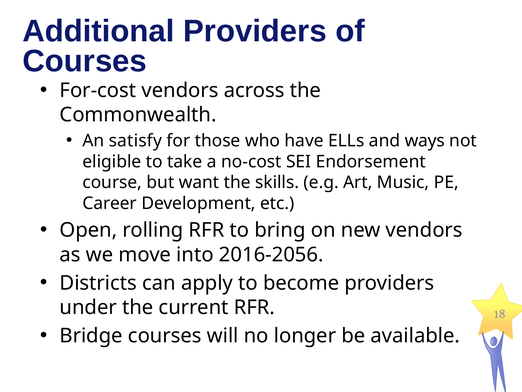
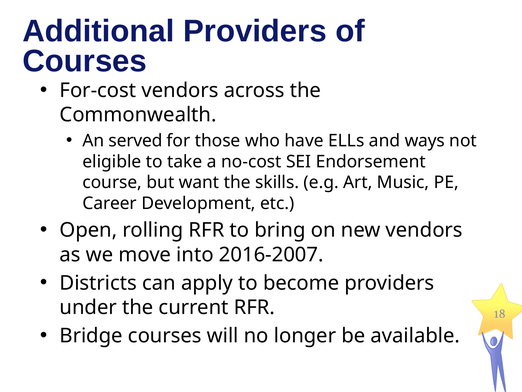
satisfy: satisfy -> served (136, 140)
2016-2056: 2016-2056 -> 2016-2007 (271, 254)
